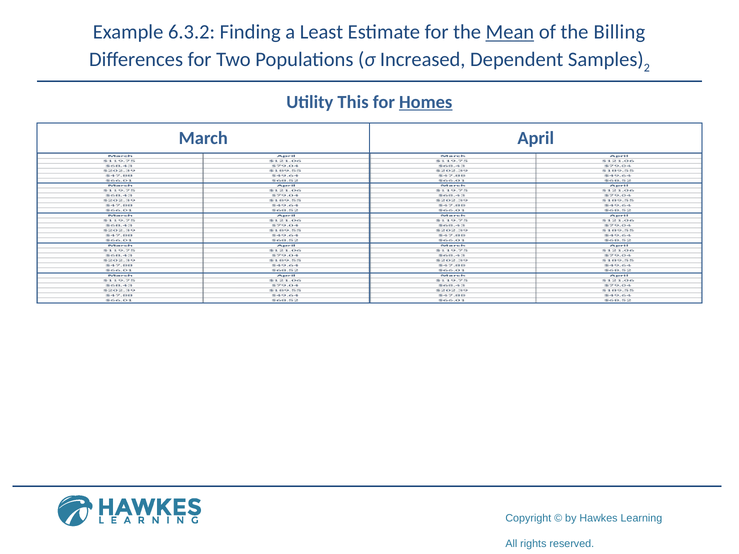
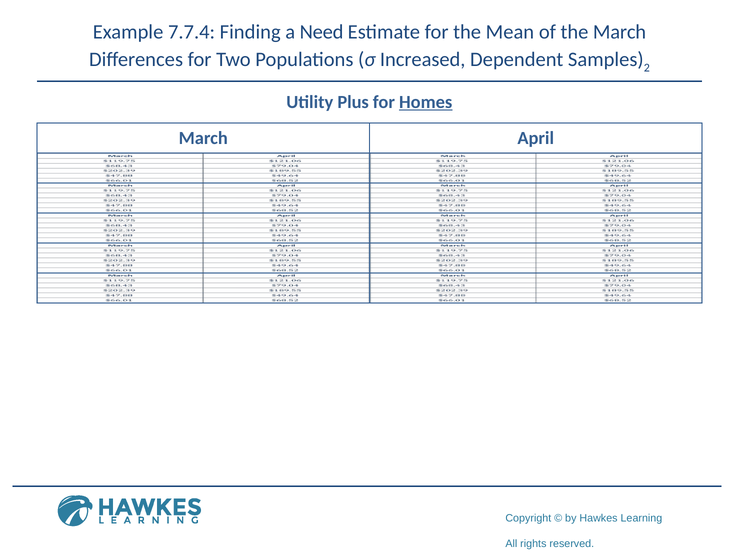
6.3.2: 6.3.2 -> 7.7.4 (192, 32)
Least: Least -> Need (322, 32)
Mean underline: present -> none (510, 32)
the Billing: Billing -> March (620, 32)
This: This -> Plus (353, 102)
